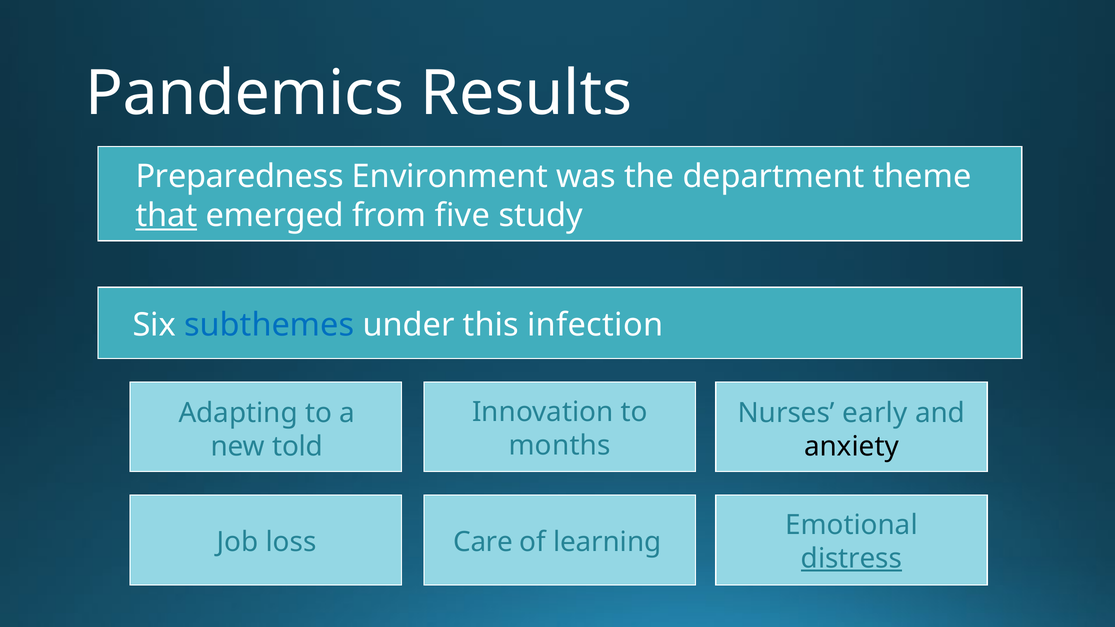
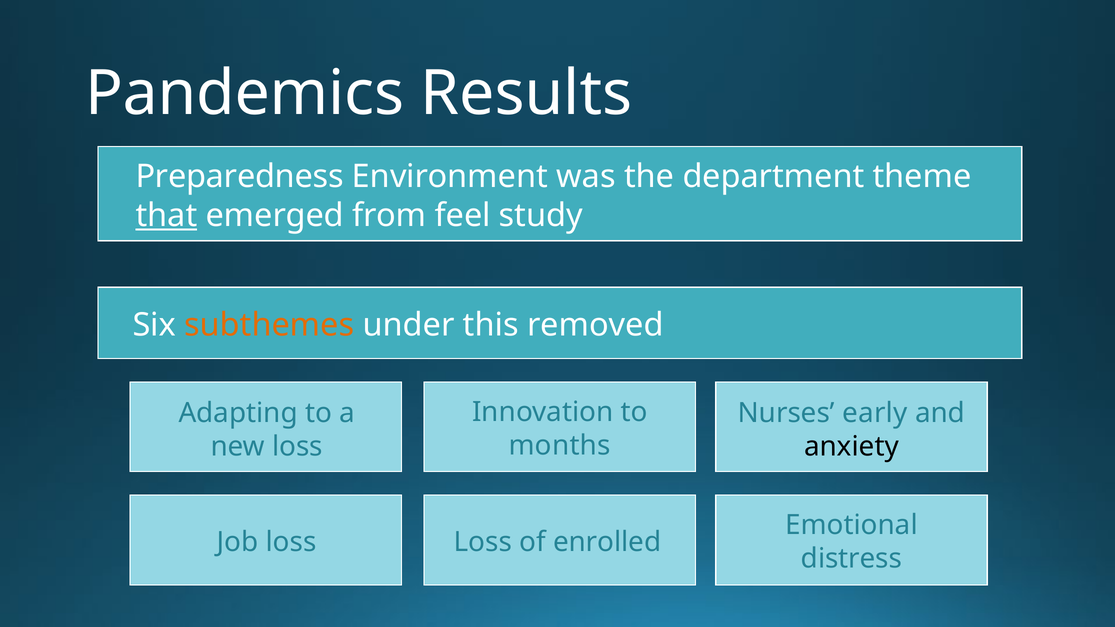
five: five -> feel (463, 215)
subthemes colour: blue -> orange (269, 325)
infection: infection -> removed (595, 325)
new told: told -> loss (297, 447)
loss Care: Care -> Loss (483, 542)
learning: learning -> enrolled (607, 542)
distress underline: present -> none (851, 559)
